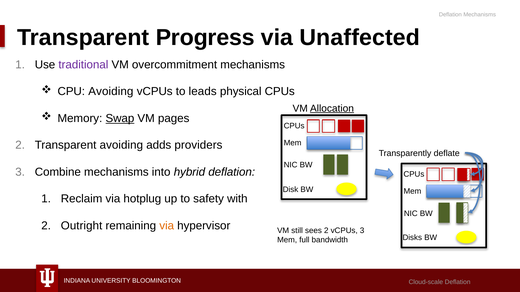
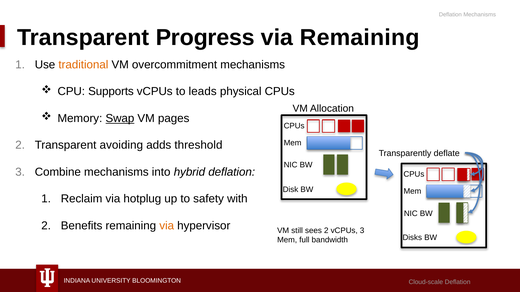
via Unaffected: Unaffected -> Remaining (360, 38)
traditional colour: purple -> orange (83, 65)
CPU Avoiding: Avoiding -> Supports (111, 92)
Allocation underline: present -> none (332, 109)
providers: providers -> threshold (198, 145)
Outright: Outright -> Benefits (82, 226)
